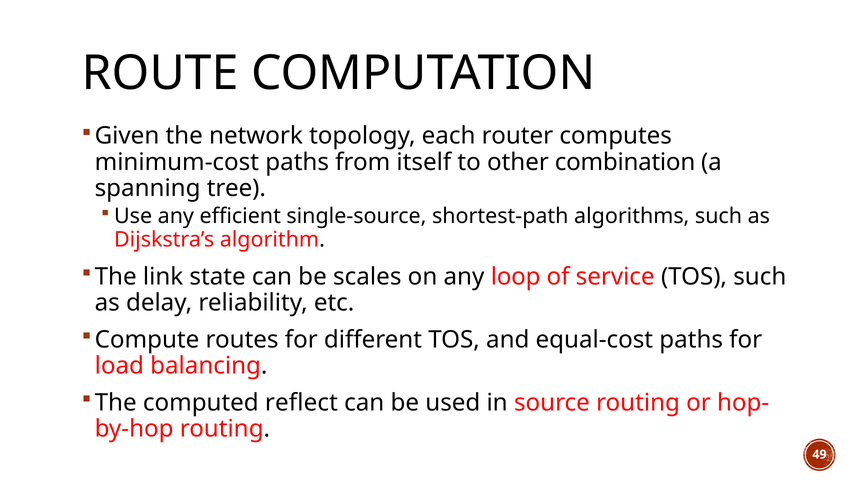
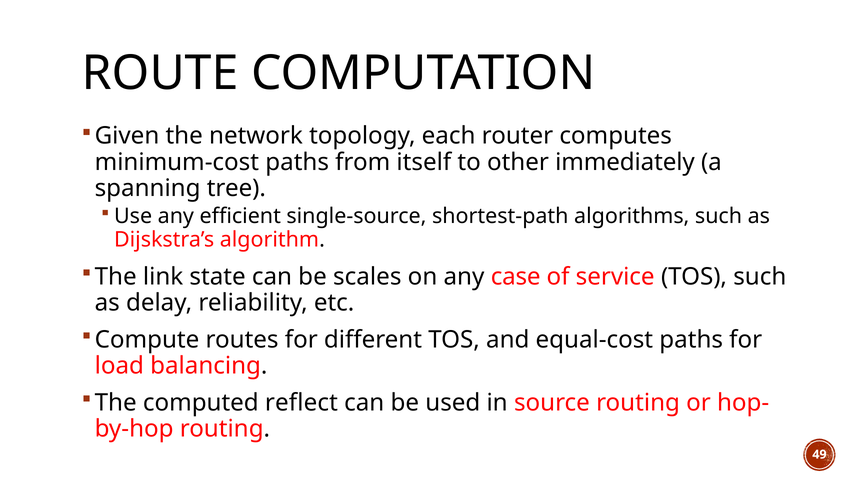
combination: combination -> immediately (625, 162)
loop: loop -> case (516, 277)
